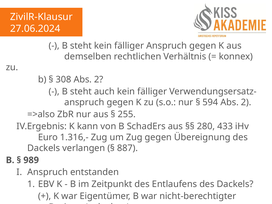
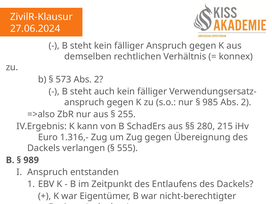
308: 308 -> 573 (64, 79)
594: 594 -> 985 (210, 102)
433: 433 -> 215 (225, 126)
887: 887 -> 555 (128, 148)
